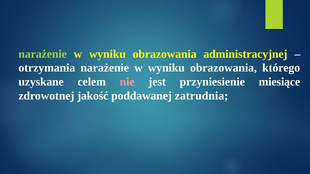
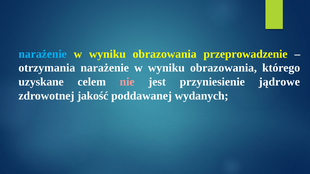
narażenie colour: light green -> light blue (43, 54)
administracyjnej: administracyjnej -> przeprowadzenie (245, 54)
miesiące: miesiące -> jądrowe (279, 82)
zatrudnia: zatrudnia -> wydanych (202, 96)
